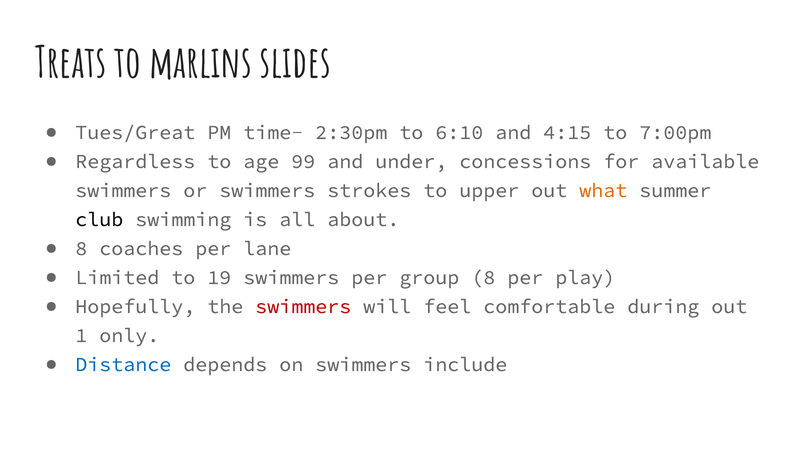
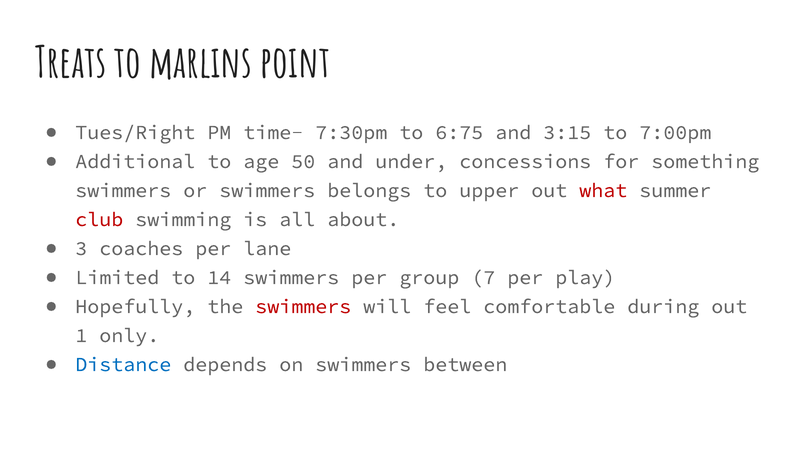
slides: slides -> point (295, 63)
Tues/Great: Tues/Great -> Tues/Right (135, 132)
2:30pm: 2:30pm -> 7:30pm (351, 132)
6:10: 6:10 -> 6:75 (459, 132)
4:15: 4:15 -> 3:15 (567, 132)
Regardless: Regardless -> Additional (135, 161)
99: 99 -> 50 (303, 161)
available: available -> something (705, 161)
strokes: strokes -> belongs (369, 190)
what colour: orange -> red (603, 190)
club colour: black -> red (99, 219)
8: 8 -> 3 (81, 248)
19: 19 -> 14 (219, 277)
group 8: 8 -> 7 (483, 277)
include: include -> between (465, 364)
